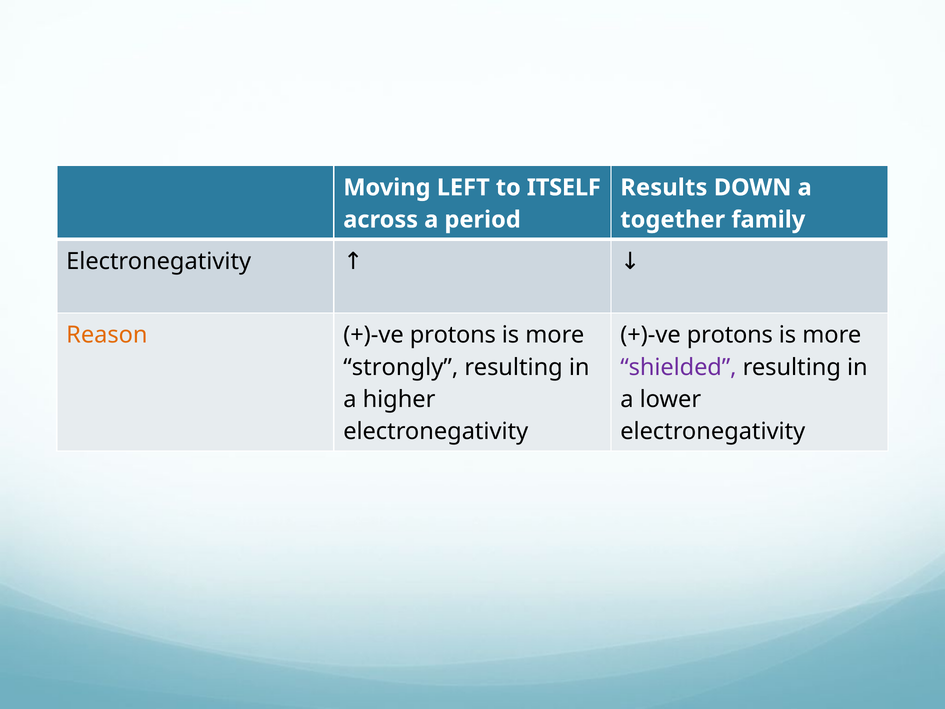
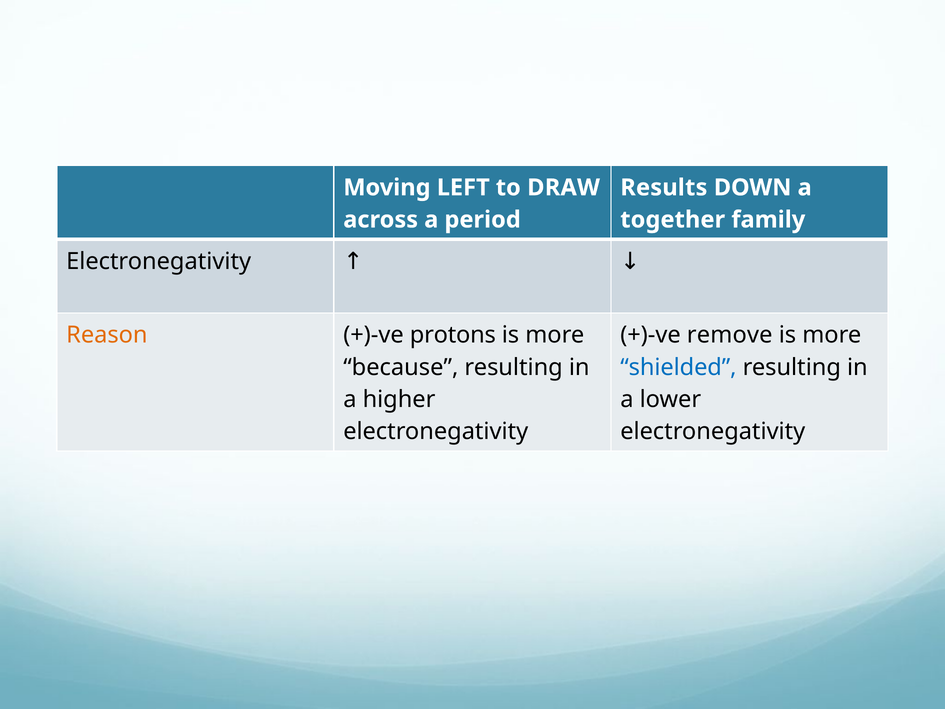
ITSELF: ITSELF -> DRAW (564, 187)
protons: protons -> remove (730, 335)
strongly: strongly -> because (401, 367)
shielded colour: purple -> blue (678, 367)
